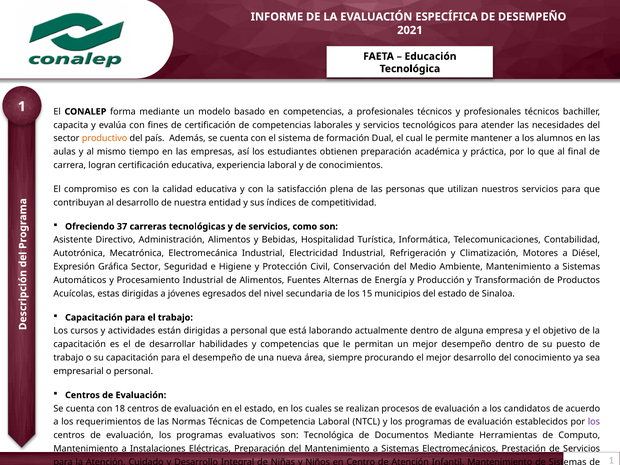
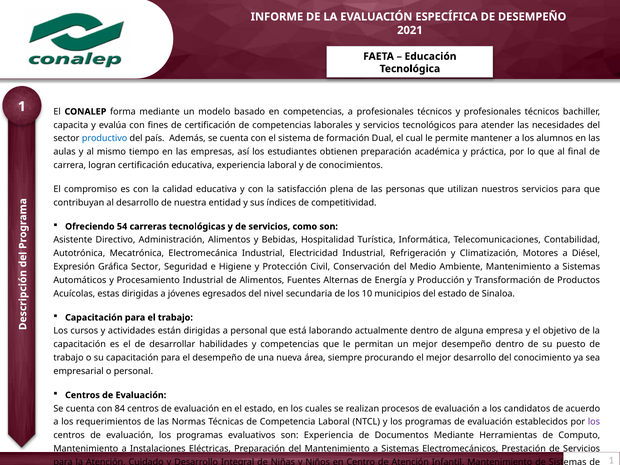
productivo colour: orange -> blue (105, 138)
37: 37 -> 54 (122, 227)
15: 15 -> 10 (367, 294)
18: 18 -> 84 (120, 409)
son Tecnológica: Tecnológica -> Experiencia (329, 435)
